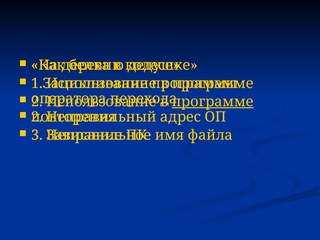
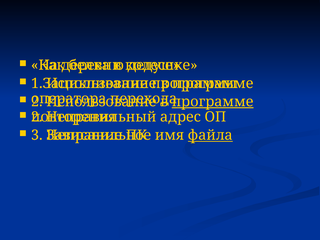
файла underline: none -> present (210, 135)
